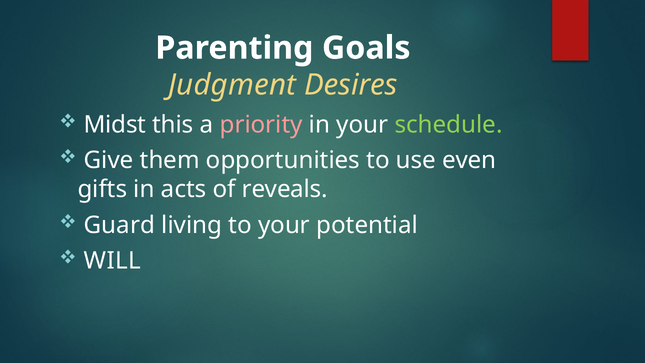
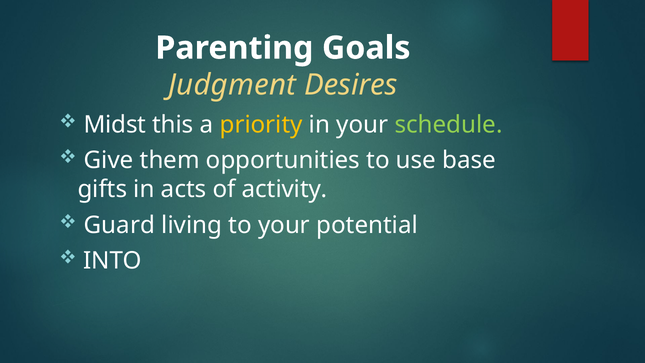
priority colour: pink -> yellow (261, 125)
even: even -> base (469, 160)
reveals: reveals -> activity (285, 189)
WILL: WILL -> INTO (113, 261)
